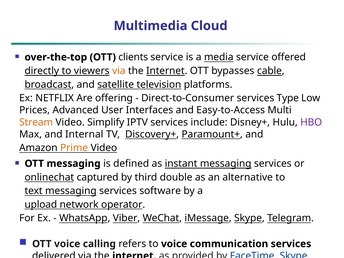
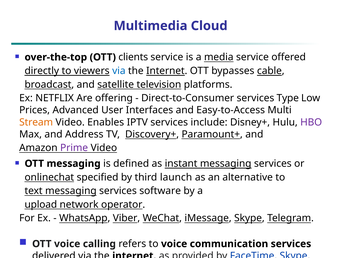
via colour: orange -> blue (119, 71)
Simplify: Simplify -> Enables (106, 122)
Internal: Internal -> Address (84, 134)
Prime colour: orange -> purple (74, 148)
captured: captured -> specified (98, 177)
double: double -> launch (176, 177)
